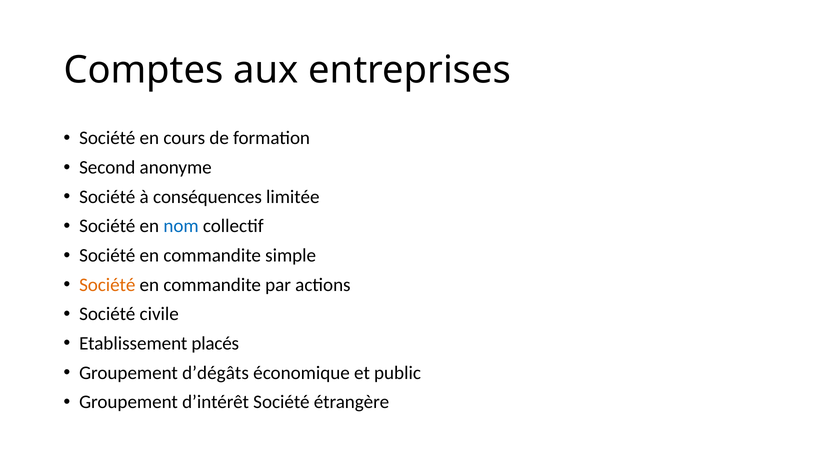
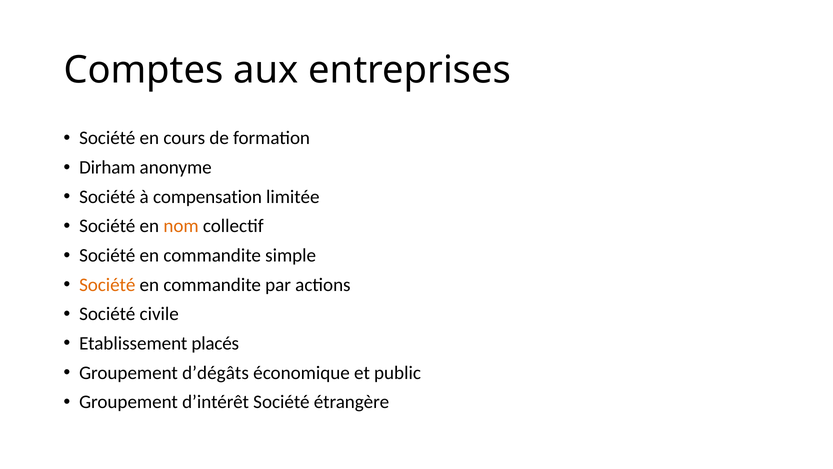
Second: Second -> Dirham (107, 167)
conséquences: conséquences -> compensation (207, 197)
nom colour: blue -> orange (181, 226)
